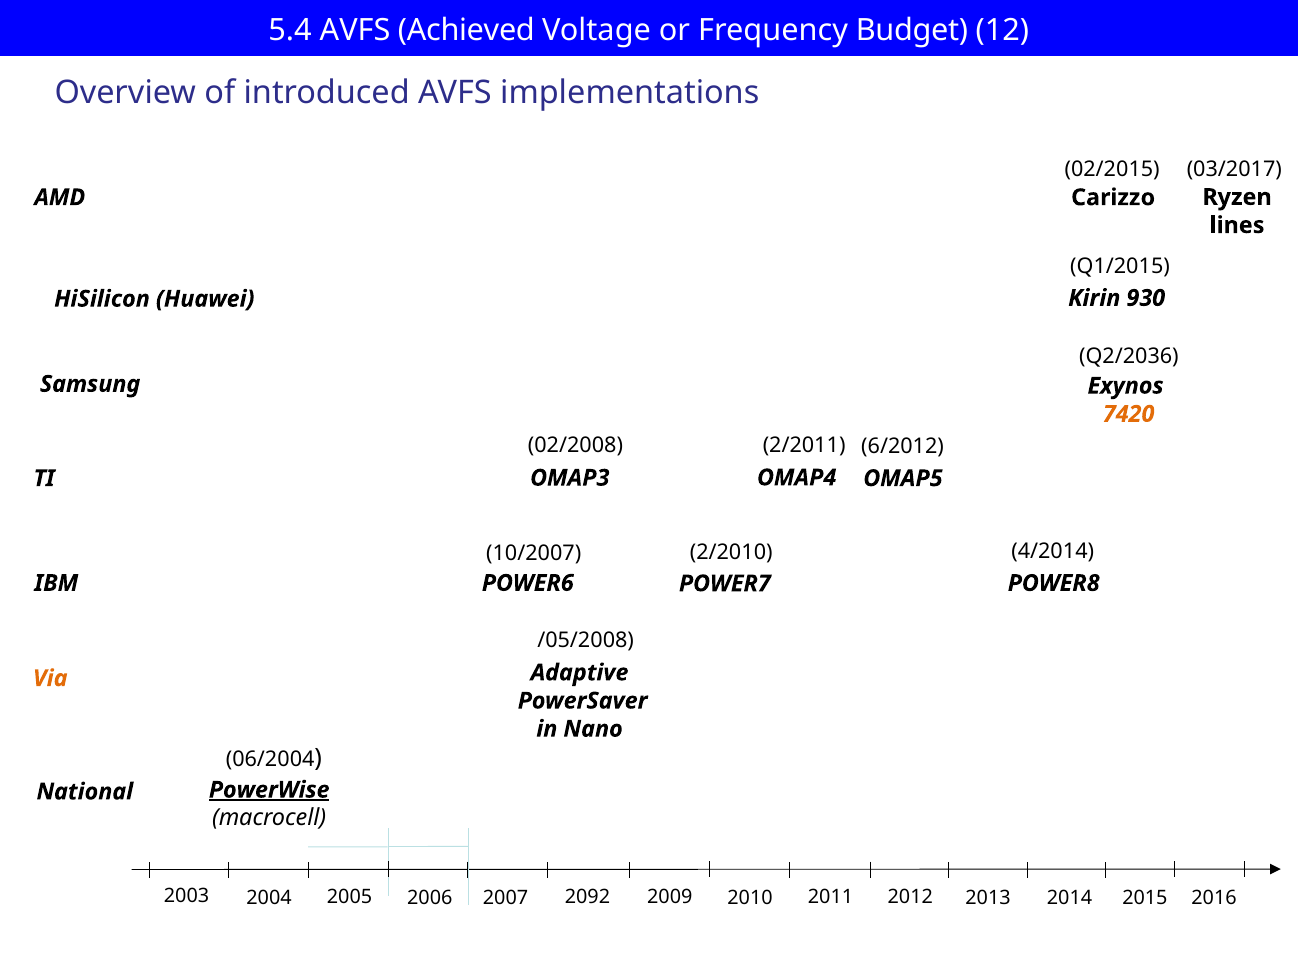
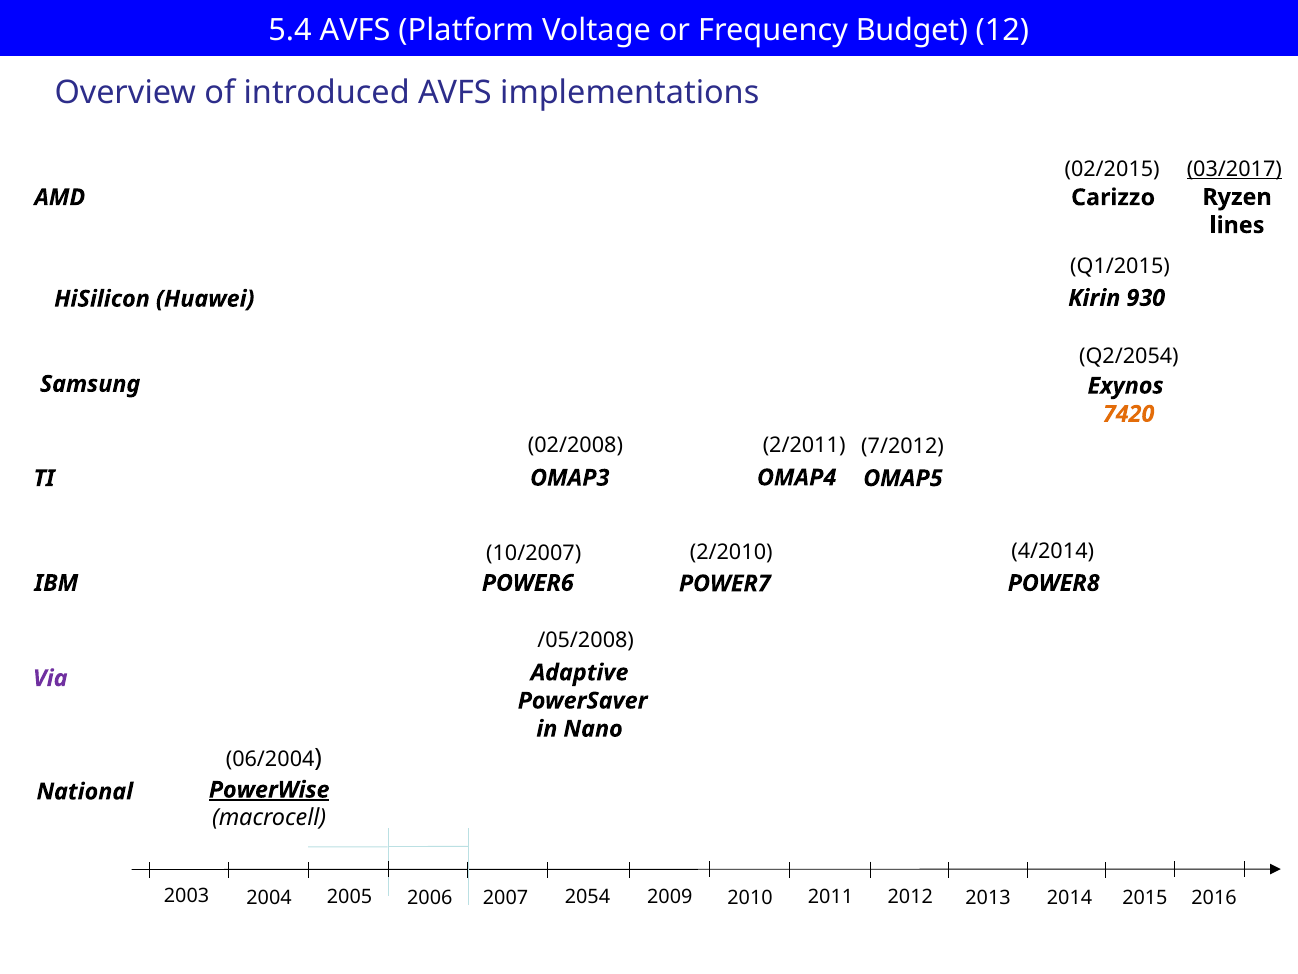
Achieved: Achieved -> Platform (466, 30)
03/2017 underline: none -> present (1234, 169)
Q2/2036: Q2/2036 -> Q2/2054 (1129, 356)
6/2012: 6/2012 -> 7/2012 (903, 446)
Via colour: orange -> purple (50, 678)
2092: 2092 -> 2054 (587, 897)
